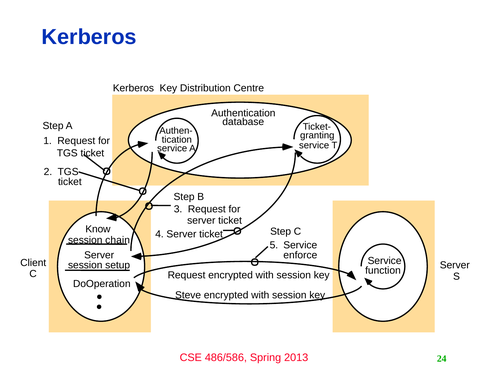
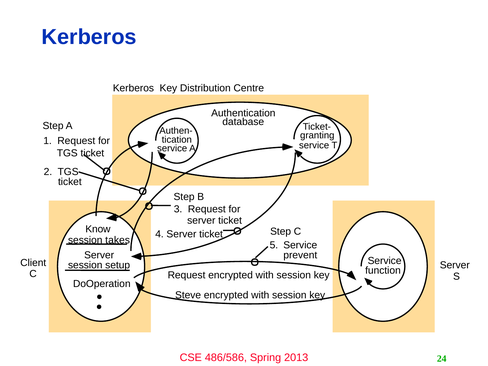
chain: chain -> takes (118, 240)
enforce: enforce -> prevent (300, 255)
